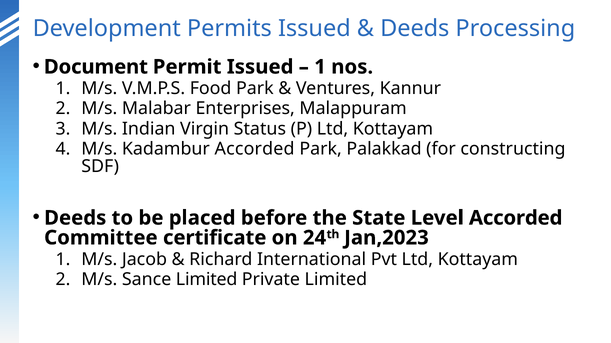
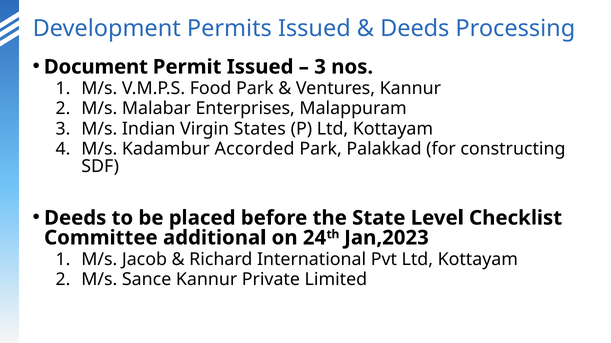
1: 1 -> 3 (320, 67)
Status: Status -> States (260, 129)
Level Accorded: Accorded -> Checklist (516, 218)
certificate: certificate -> additional (215, 238)
Sance Limited: Limited -> Kannur (207, 280)
